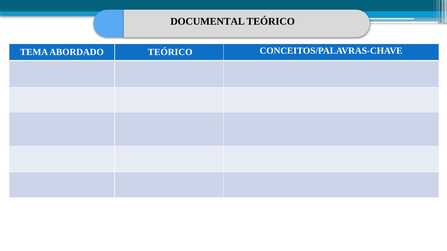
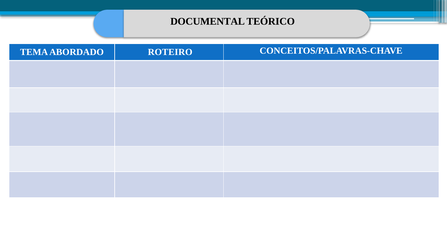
ABORDADO TEÓRICO: TEÓRICO -> ROTEIRO (170, 52)
